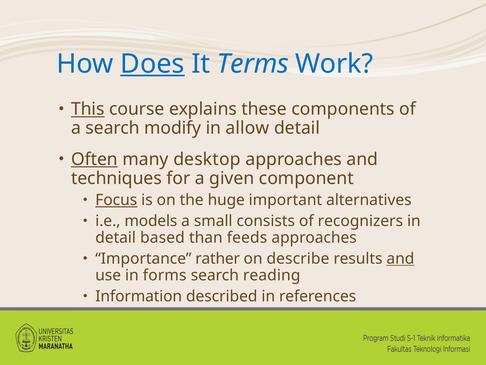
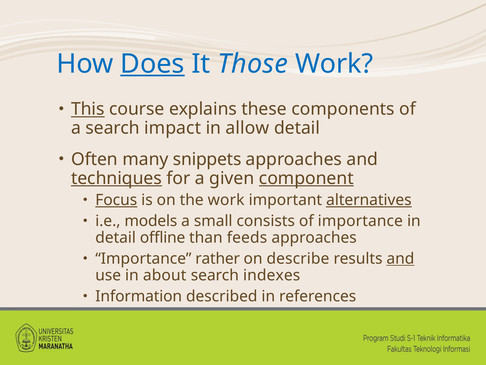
Terms: Terms -> Those (253, 64)
modify: modify -> impact (173, 128)
Often underline: present -> none (94, 159)
desktop: desktop -> snippets (207, 159)
techniques underline: none -> present (116, 178)
component underline: none -> present (306, 178)
the huge: huge -> work (226, 200)
alternatives underline: none -> present (369, 200)
of recognizers: recognizers -> importance (360, 221)
based: based -> offline (163, 237)
forms: forms -> about (165, 275)
reading: reading -> indexes (272, 275)
